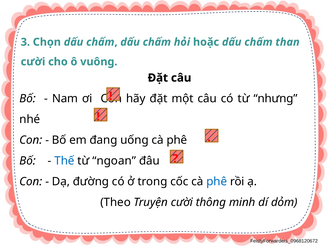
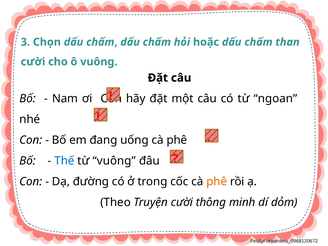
nhưng: nhưng -> ngoan (275, 99)
từ ngoan: ngoan -> vuông (114, 161)
phê colour: blue -> orange (217, 182)
